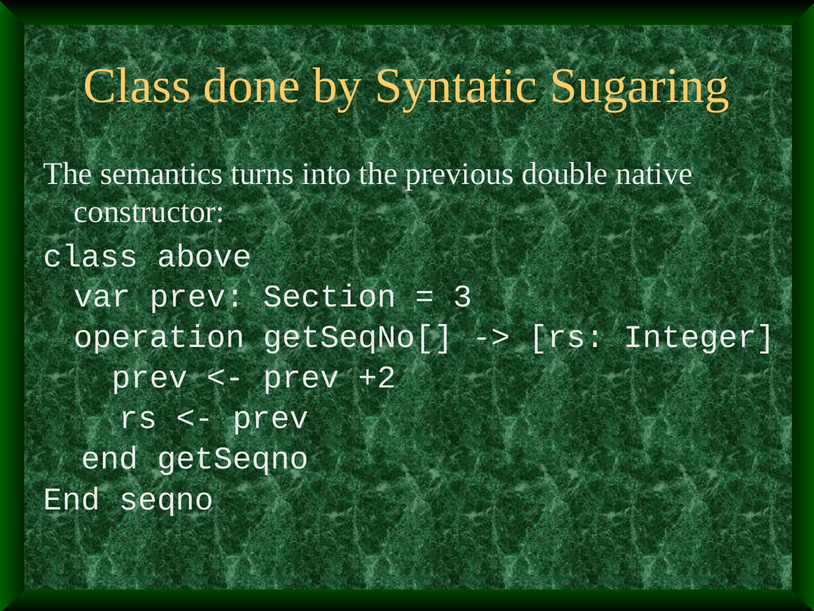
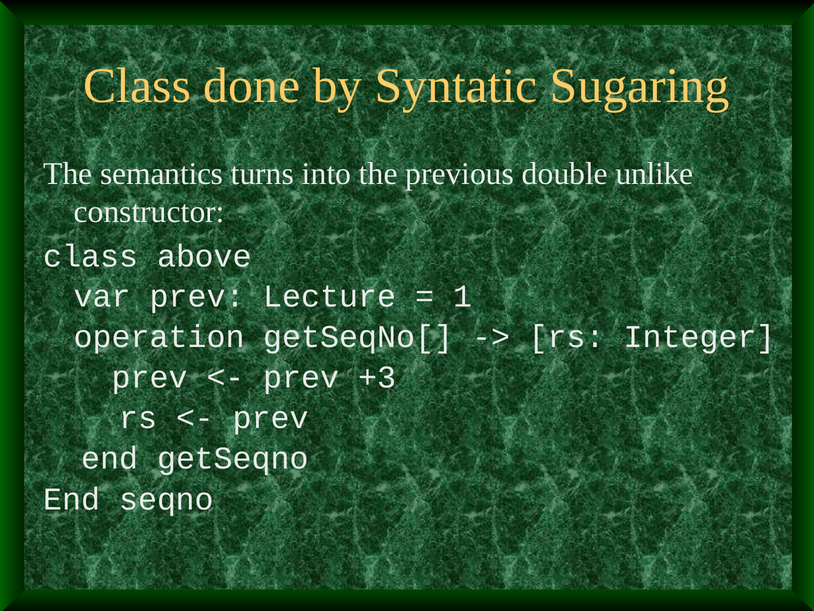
native: native -> unlike (654, 174)
Section: Section -> Lecture (330, 296)
3: 3 -> 1 (463, 296)
+2: +2 -> +3 (377, 377)
